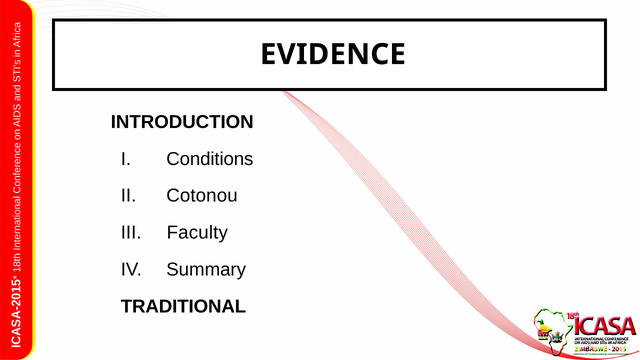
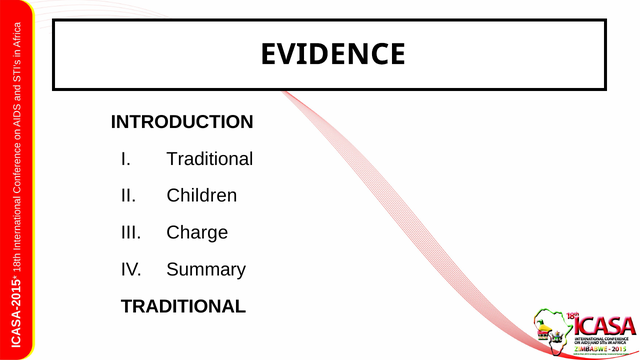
Conditions: Conditions -> Traditional (210, 159)
Cotonou: Cotonou -> Children (202, 196)
Faculty: Faculty -> Charge (197, 233)
